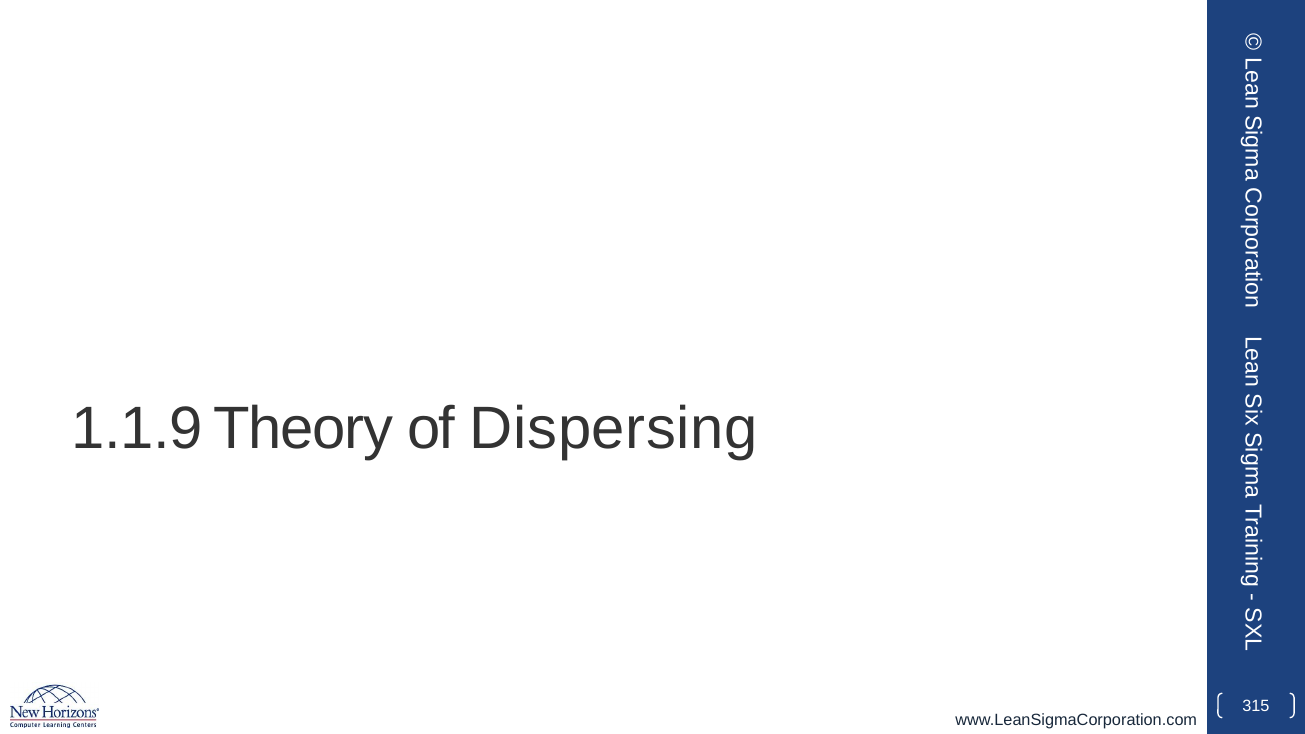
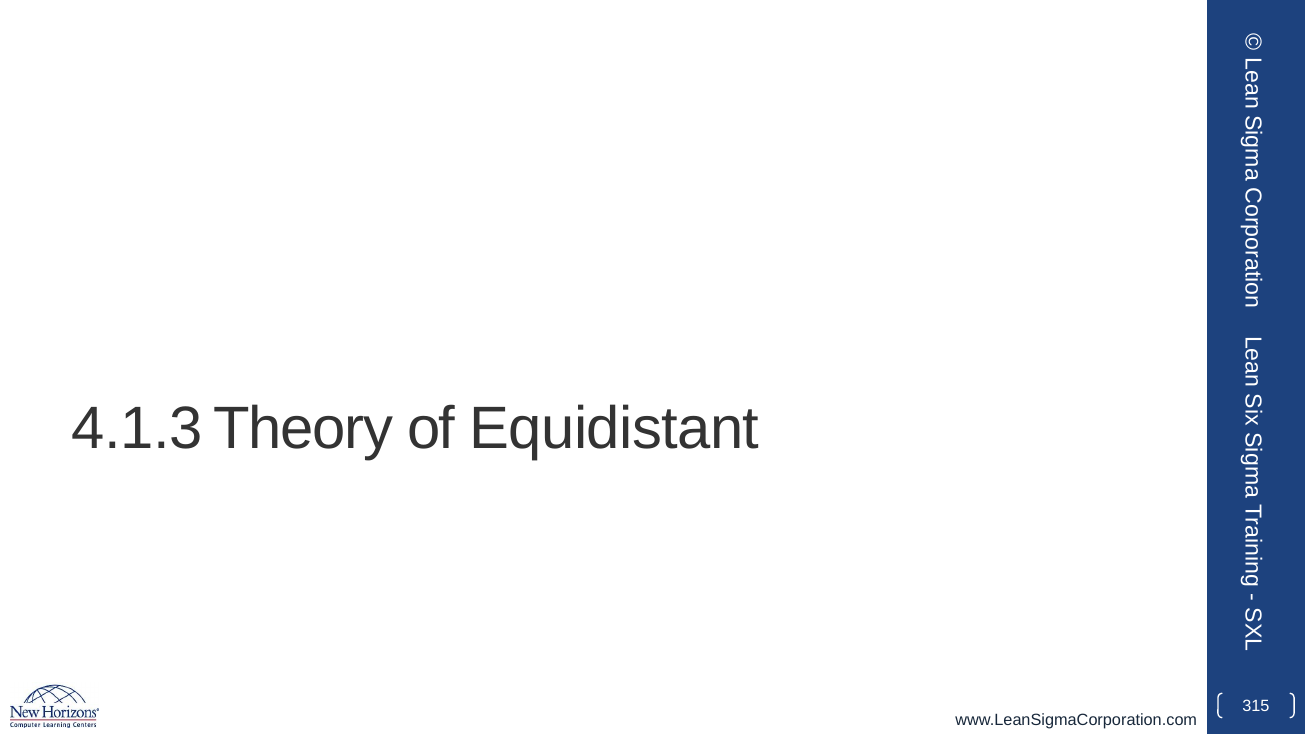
1.1.9: 1.1.9 -> 4.1.3 (137, 429)
Dispersing: Dispersing -> Equidistant (614, 429)
